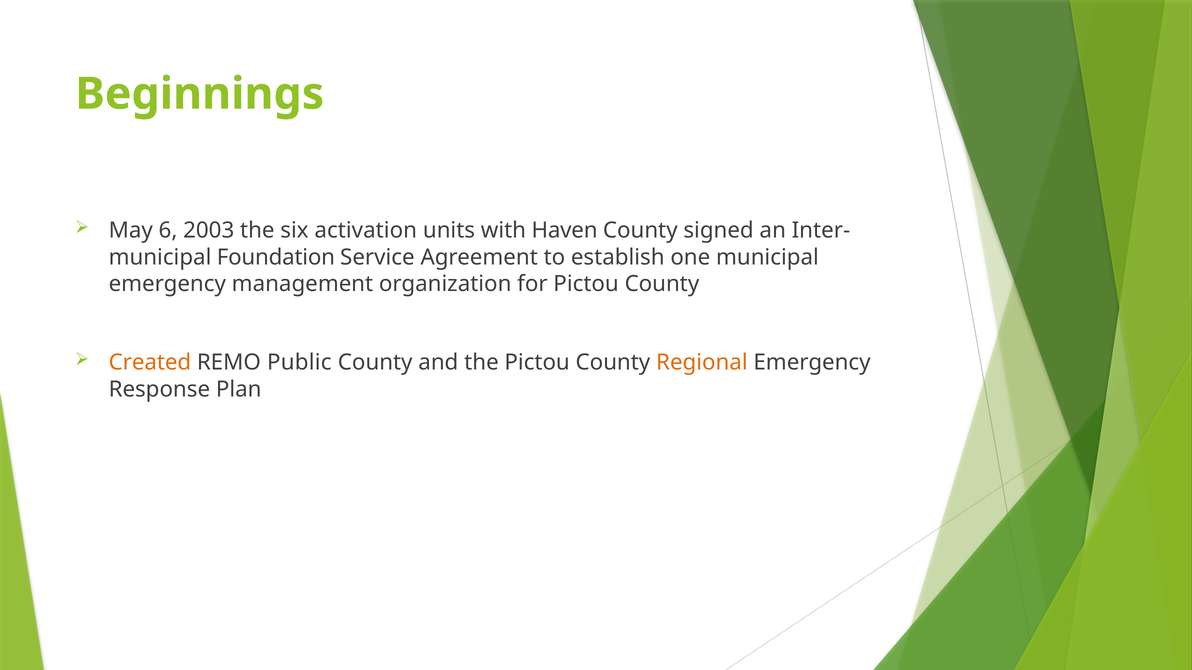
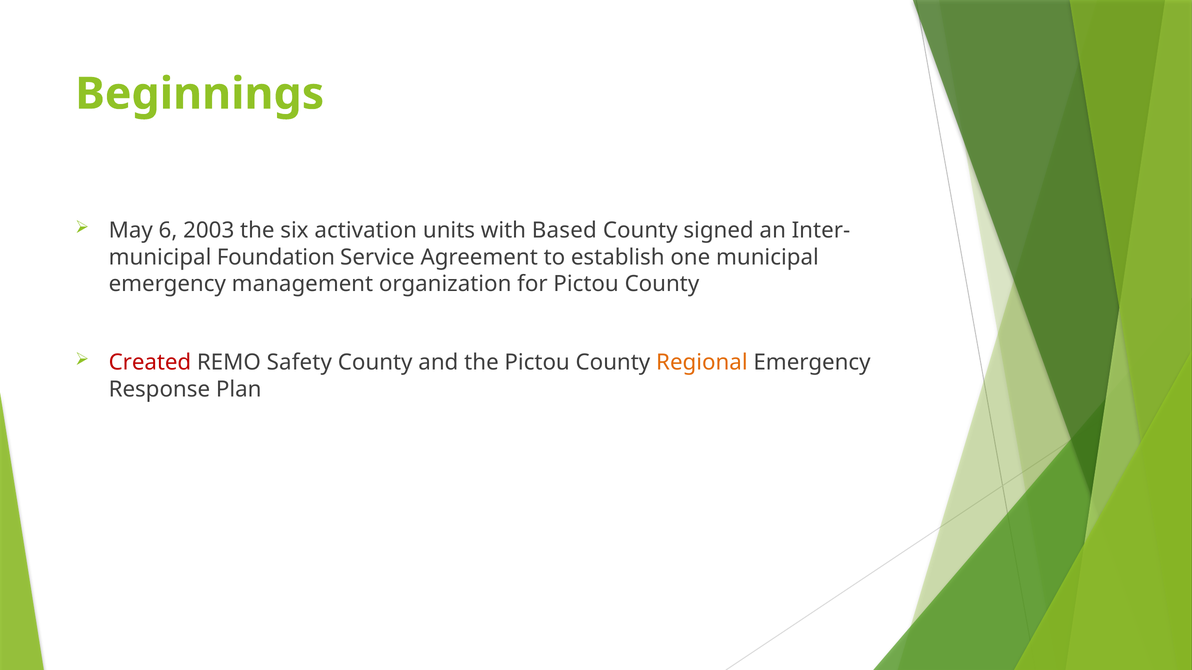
Haven: Haven -> Based (564, 231)
Created colour: orange -> red (150, 363)
Public: Public -> Safety (299, 363)
